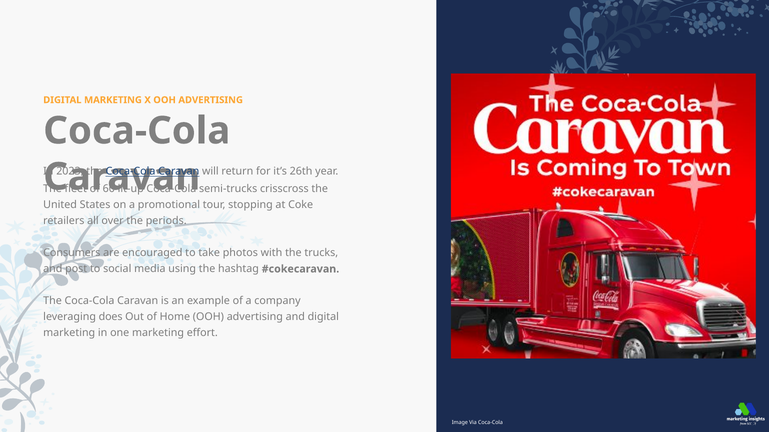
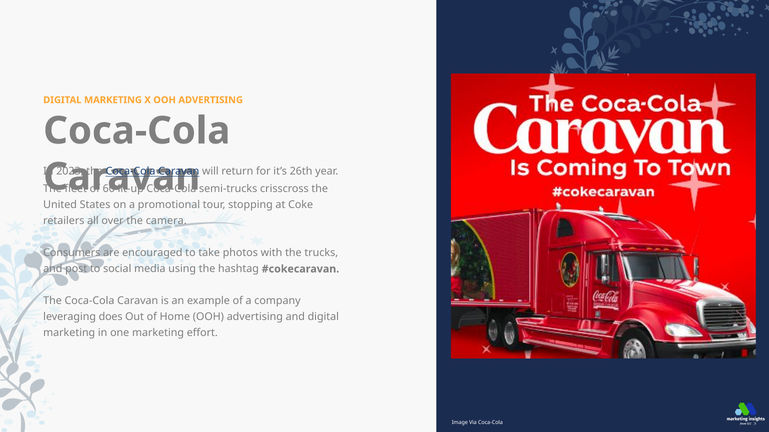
periods: periods -> camera (166, 221)
